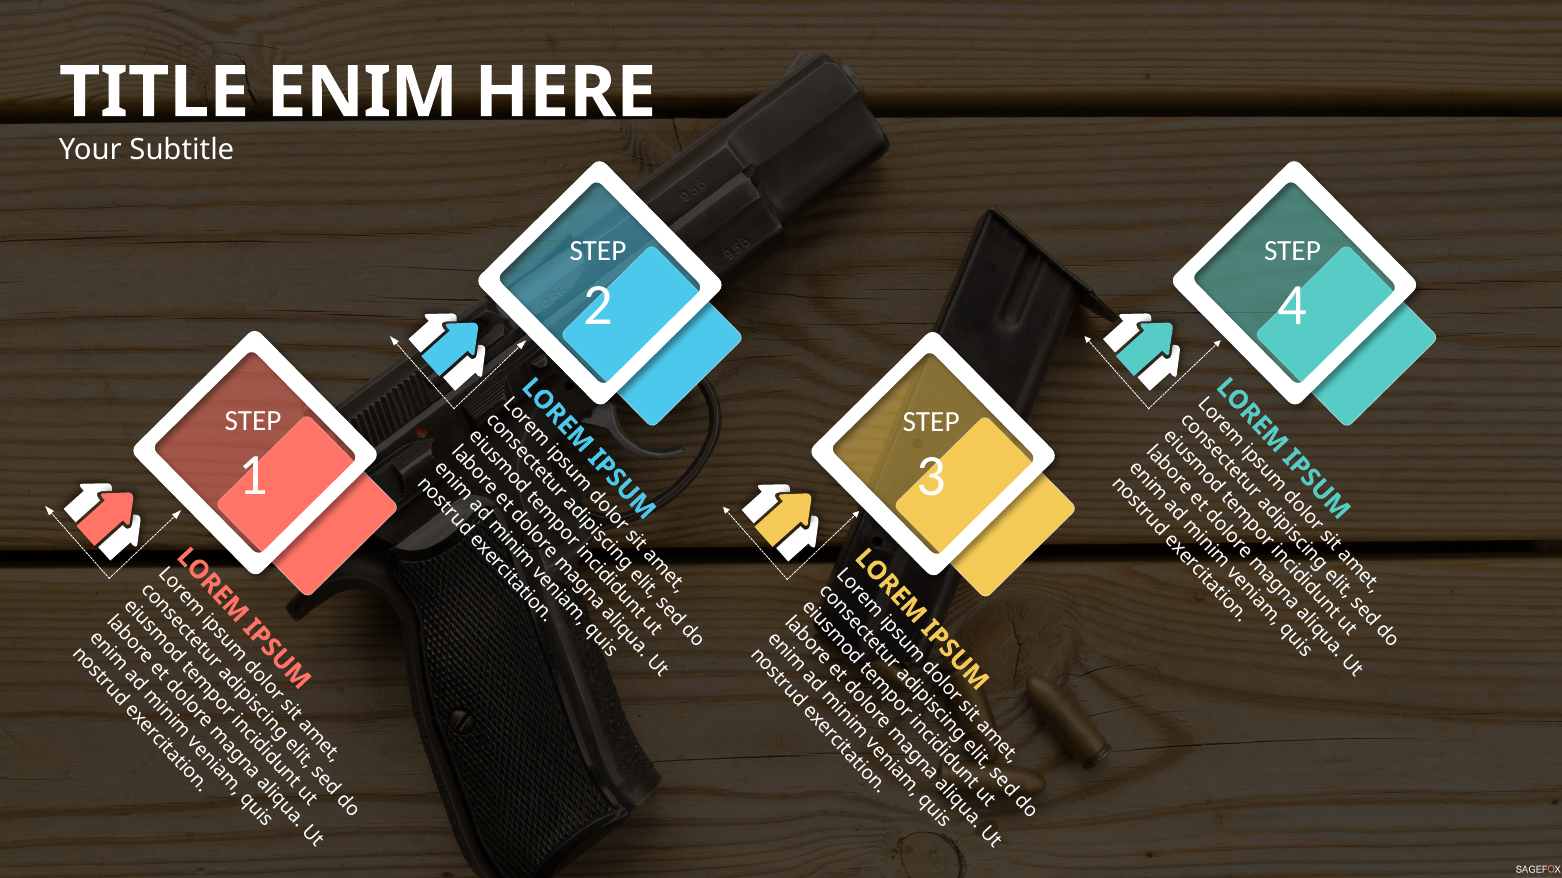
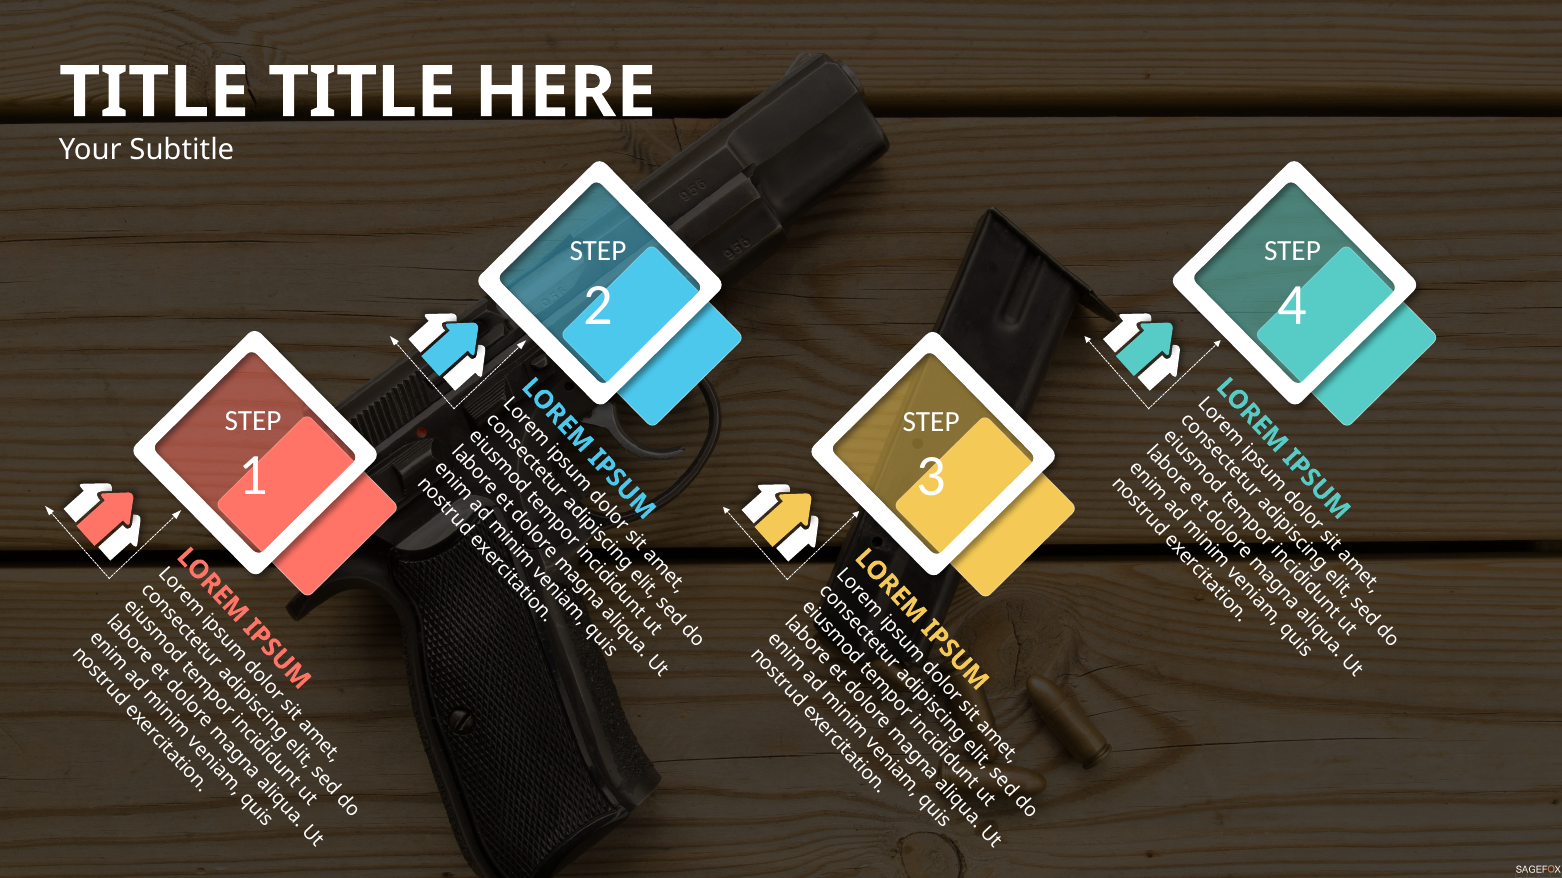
ENIM: ENIM -> TITLE (362, 93)
